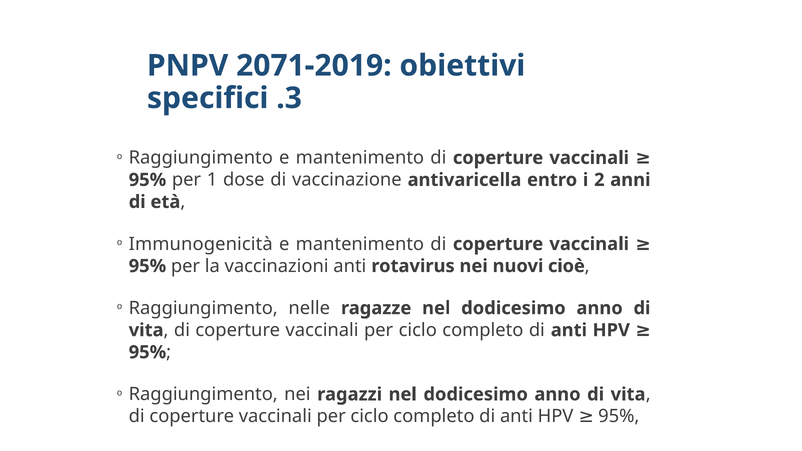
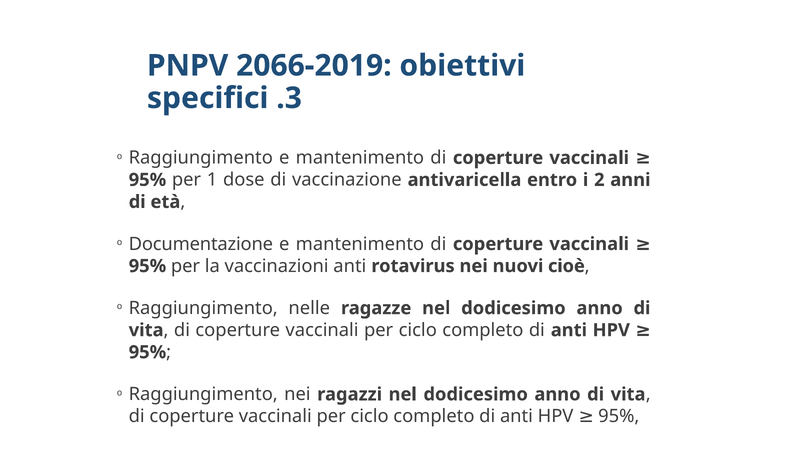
2071-2019: 2071-2019 -> 2066-2019 (314, 66)
Immunogenicità: Immunogenicità -> Documentazione (201, 244)
